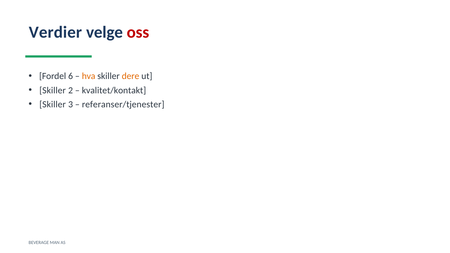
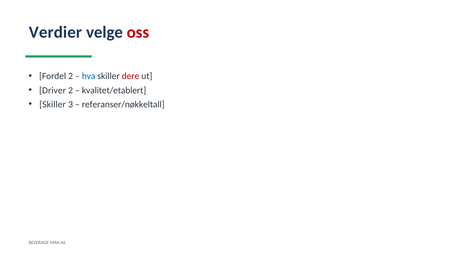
Fordel 6: 6 -> 2 (71, 76)
hva colour: orange -> blue (89, 76)
dere colour: orange -> red (131, 76)
Skiller: Skiller -> Driver (53, 90)
kvalitet/kontakt: kvalitet/kontakt -> kvalitet/etablert (114, 90)
referanser/tjenester: referanser/tjenester -> referanser/nøkkeltall (123, 104)
